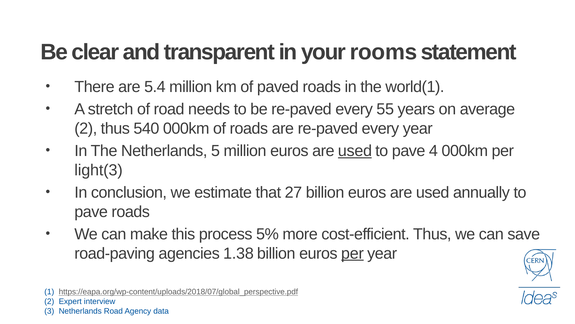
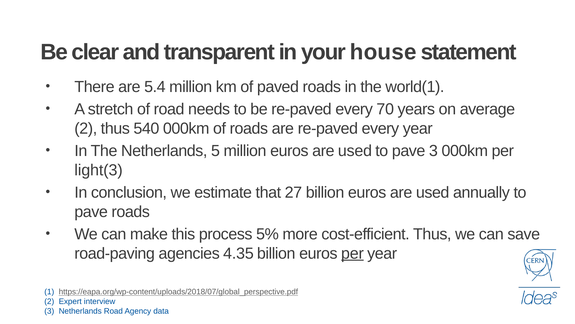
rooms: rooms -> house (383, 52)
55: 55 -> 70 (385, 109)
used underline: present -> none (355, 151)
pave 4: 4 -> 3 (433, 151)
1.38: 1.38 -> 4.35 (238, 253)
